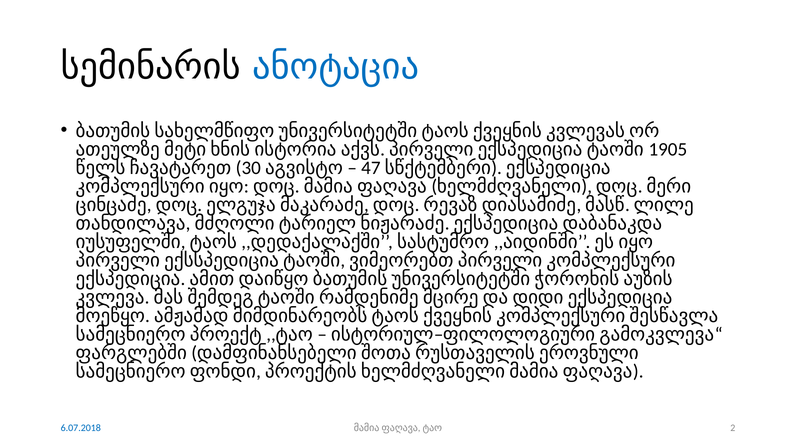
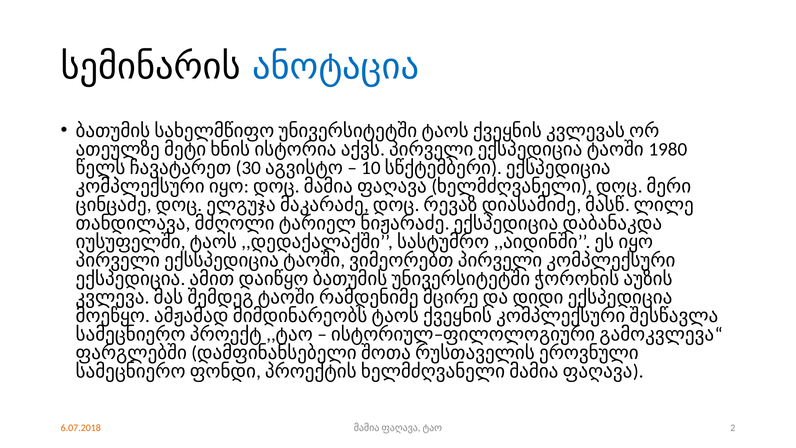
1905: 1905 -> 1980 (668, 149)
47: 47 -> 10 (371, 168)
6.07.2018 colour: blue -> orange (81, 428)
